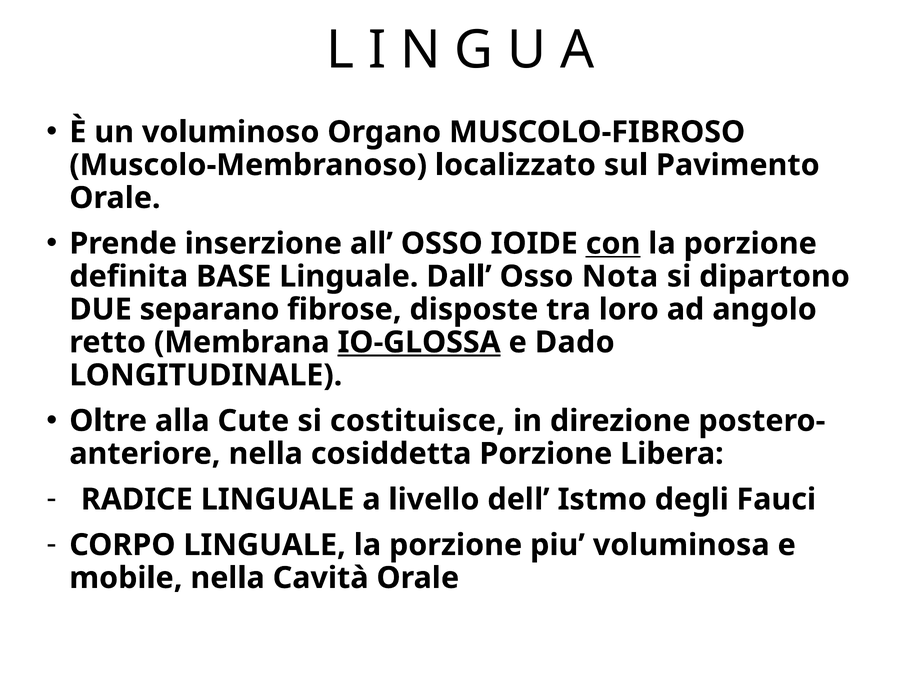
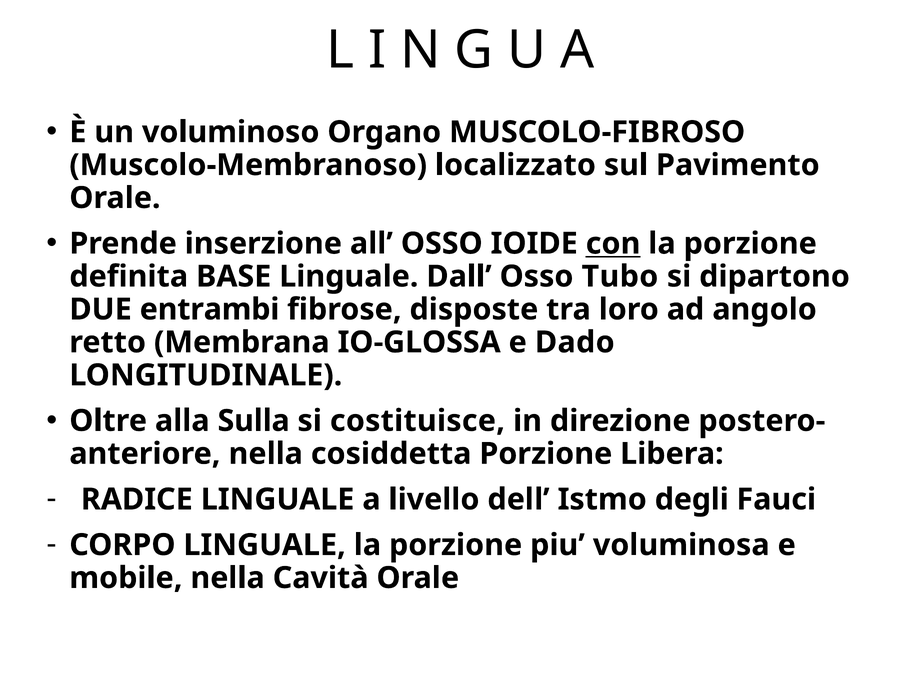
Nota: Nota -> Tubo (620, 277)
separano: separano -> entrambi (210, 309)
IO-GLOSSA underline: present -> none (419, 342)
Cute: Cute -> Sulla (254, 421)
